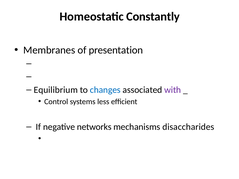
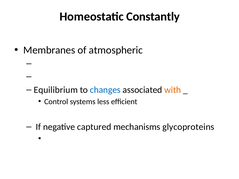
presentation: presentation -> atmospheric (116, 50)
with colour: purple -> orange (173, 90)
networks: networks -> captured (94, 127)
disaccharides: disaccharides -> glycoproteins (188, 127)
